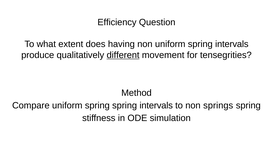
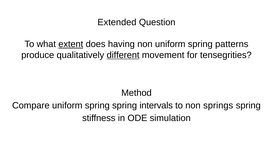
Efficiency: Efficiency -> Extended (117, 22)
extent underline: none -> present (71, 44)
uniform spring intervals: intervals -> patterns (232, 44)
